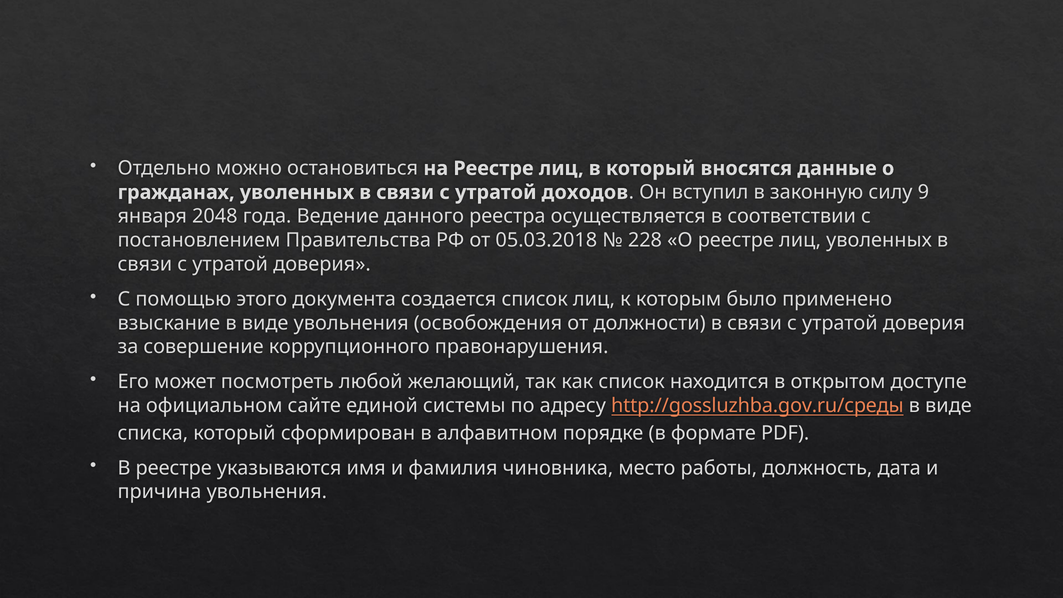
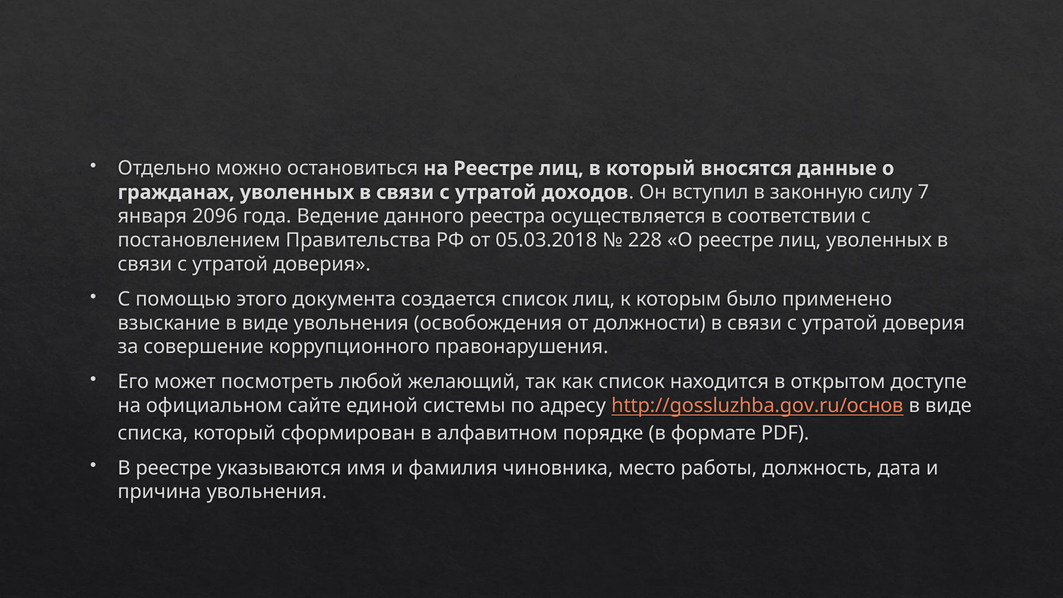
9: 9 -> 7 (923, 192)
2048: 2048 -> 2096 (215, 216)
http://gossluzhba.gov.ru/среды: http://gossluzhba.gov.ru/среды -> http://gossluzhba.gov.ru/основ (757, 406)
